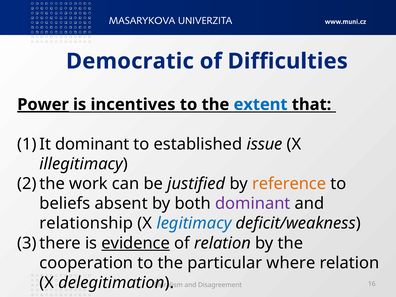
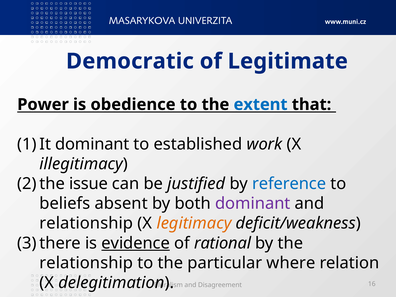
Difficulties: Difficulties -> Legitimate (288, 61)
Power underline: present -> none (43, 105)
incentives: incentives -> obedience (133, 105)
issue: issue -> work (265, 144)
work: work -> issue (89, 184)
reference colour: orange -> blue (289, 184)
legitimacy colour: blue -> orange (194, 223)
of relation: relation -> rational (223, 243)
cooperation: cooperation -> relationship (86, 263)
